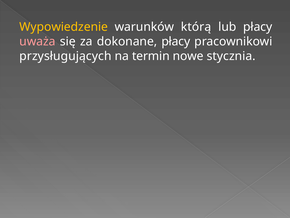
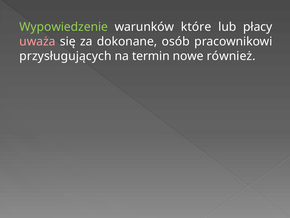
Wypowiedzenie colour: yellow -> light green (64, 27)
którą: którą -> które (196, 27)
dokonane płacy: płacy -> osób (176, 41)
stycznia: stycznia -> również (231, 56)
